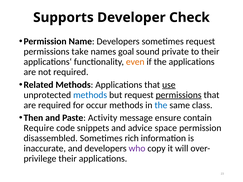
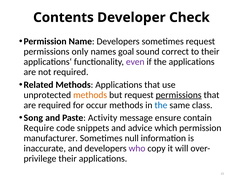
Supports: Supports -> Contents (63, 18)
take: take -> only (80, 52)
private: private -> correct (175, 52)
even colour: orange -> purple (135, 62)
use underline: present -> none (169, 85)
methods colour: blue -> orange (90, 95)
Then: Then -> Song (33, 118)
space: space -> which (166, 128)
disassembled: disassembled -> manufacturer (51, 138)
rich: rich -> null (132, 138)
